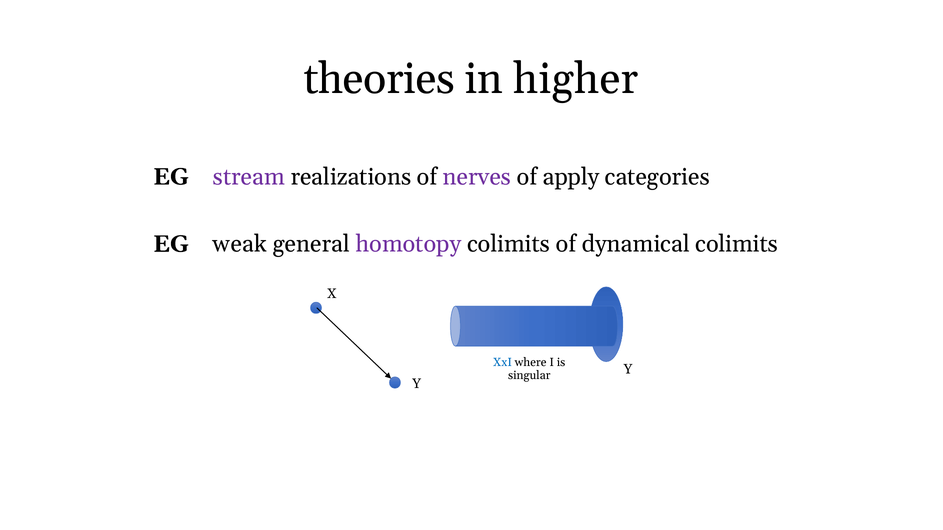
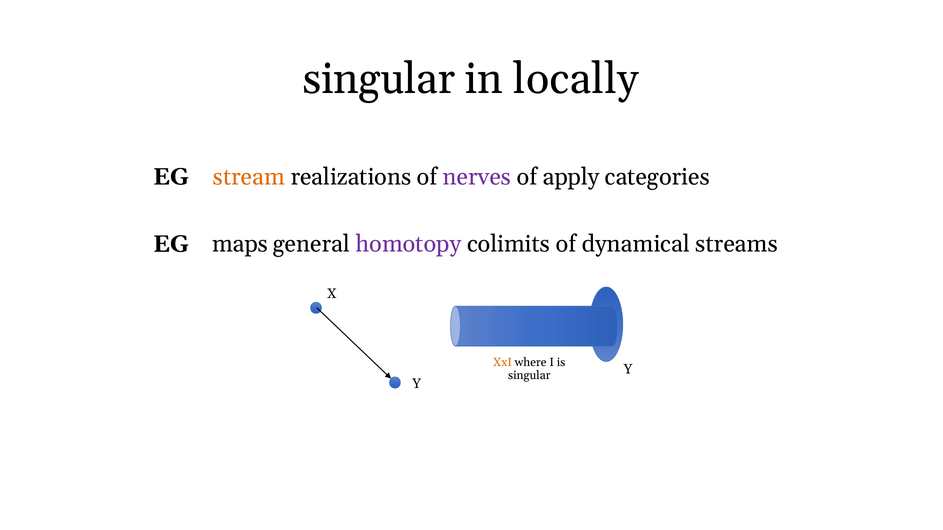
theories: theories -> singular (379, 79)
higher: higher -> locally (576, 79)
stream colour: purple -> orange (249, 177)
weak: weak -> maps (240, 244)
dynamical colimits: colimits -> streams (737, 244)
XxI colour: blue -> orange (503, 363)
